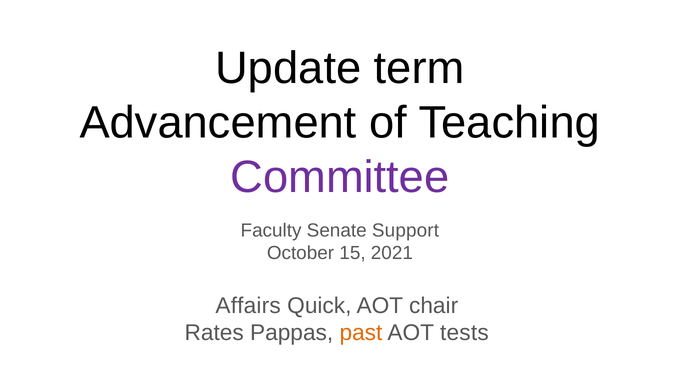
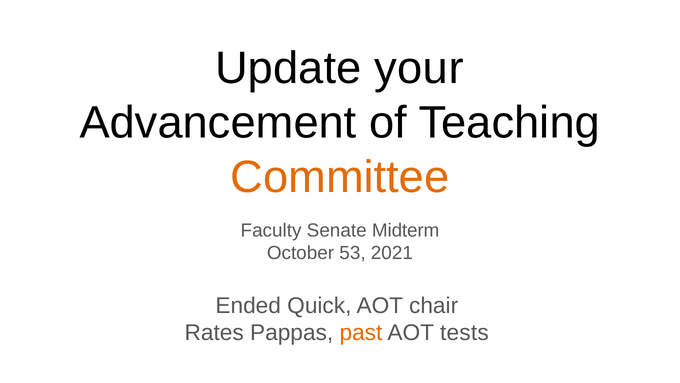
term: term -> your (419, 68)
Committee colour: purple -> orange (340, 177)
Support: Support -> Midterm (406, 230)
15: 15 -> 53 (352, 253)
Affairs: Affairs -> Ended (248, 305)
